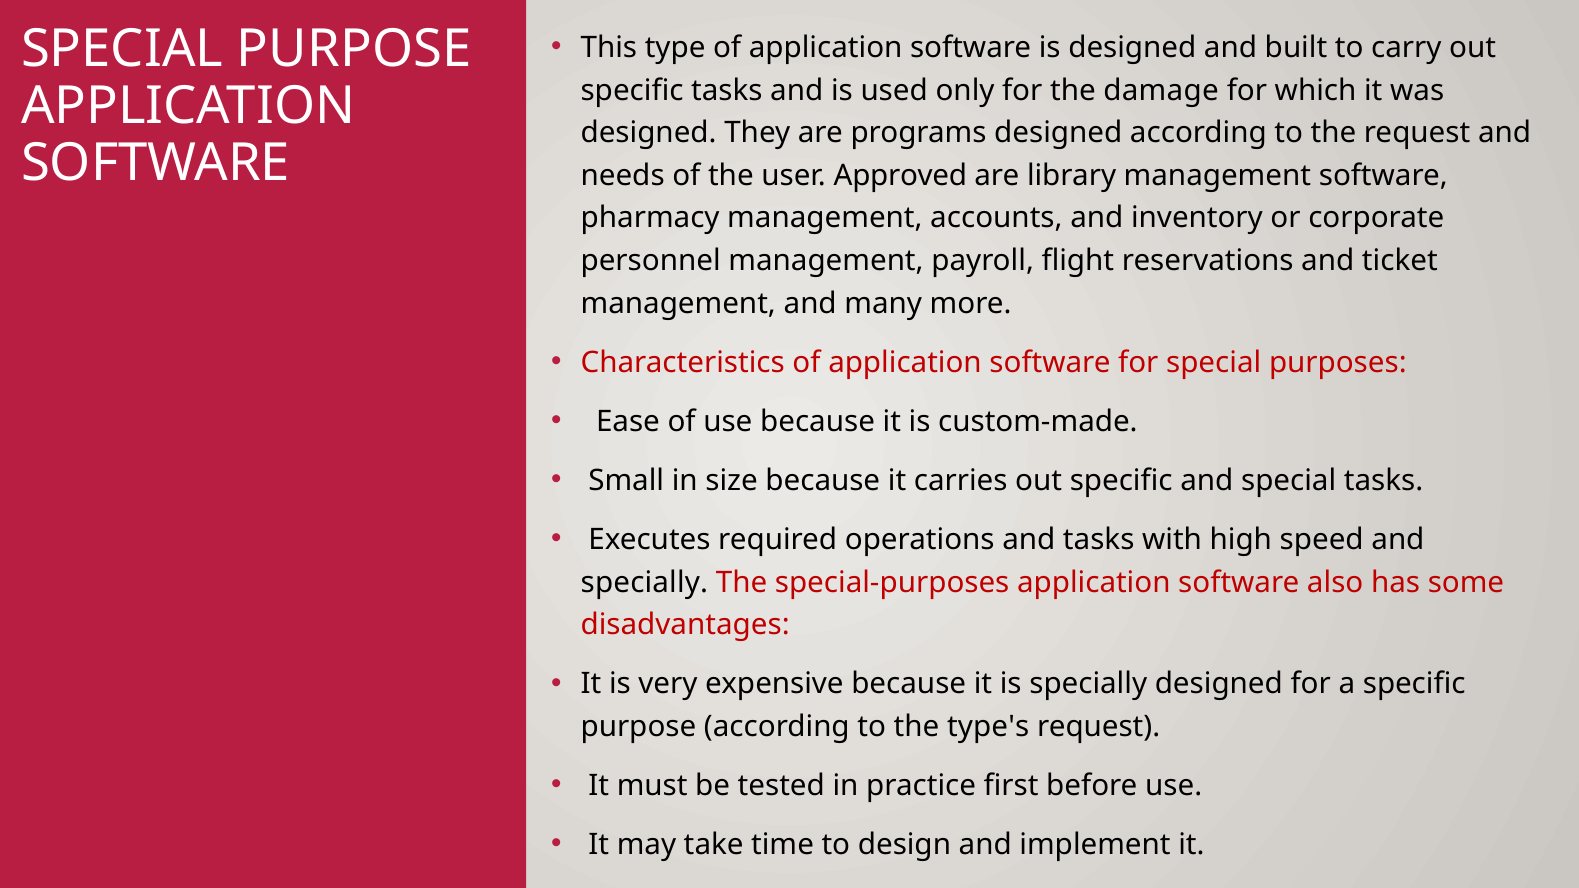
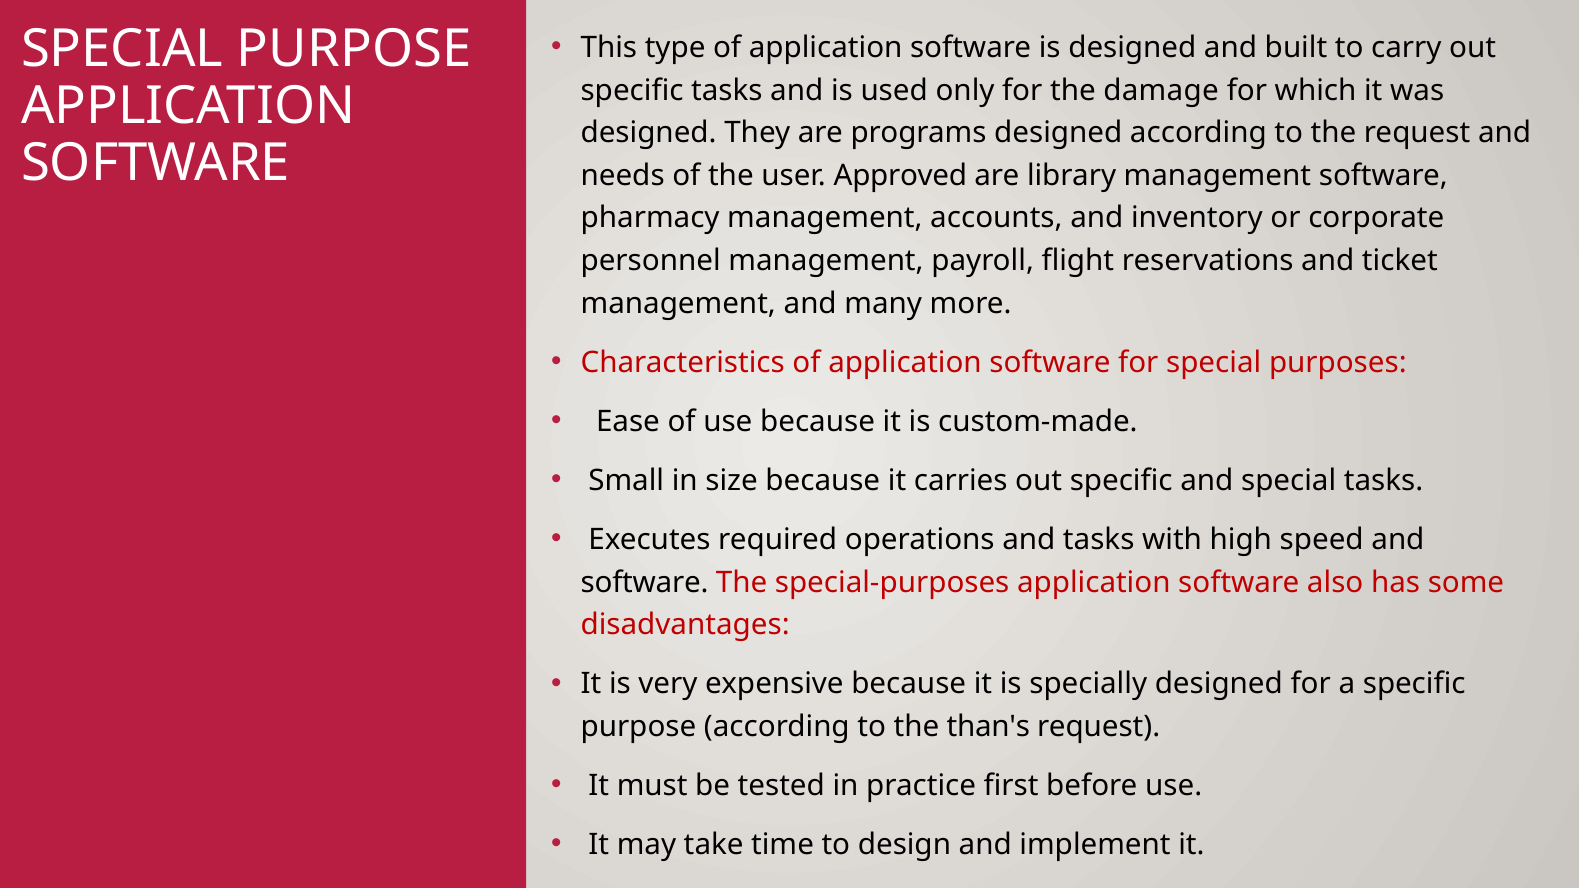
specially: specially -> software (645, 582)
type's: type's -> than's (988, 727)
